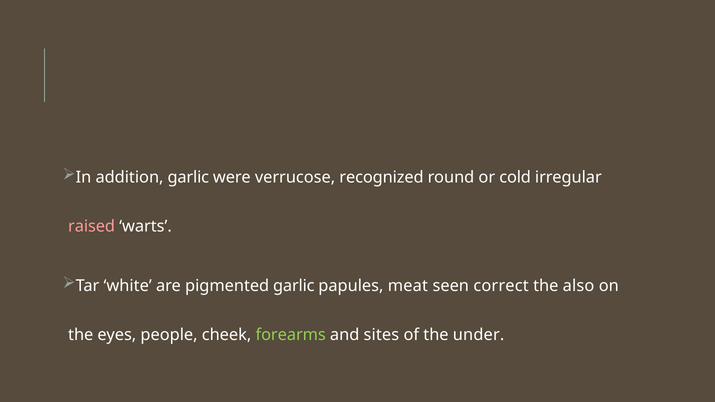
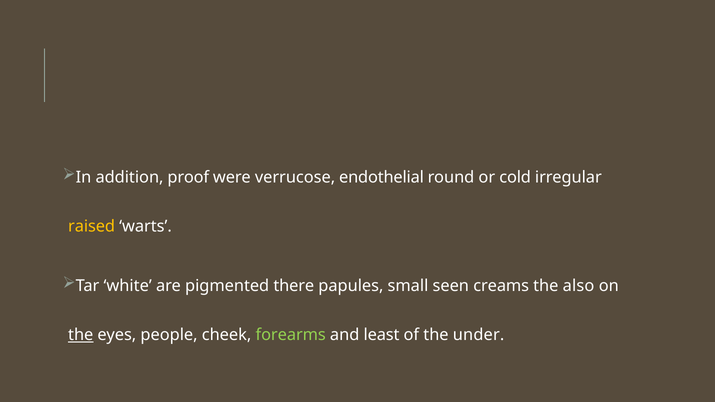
addition garlic: garlic -> proof (188, 177)
recognized: recognized -> endothelial (382, 177)
raised colour: pink -> yellow (92, 226)
pigmented garlic: garlic -> there (294, 286)
meat: meat -> small (408, 286)
correct: correct -> creams (501, 286)
the underline: none -> present (81, 335)
sites: sites -> least (381, 335)
